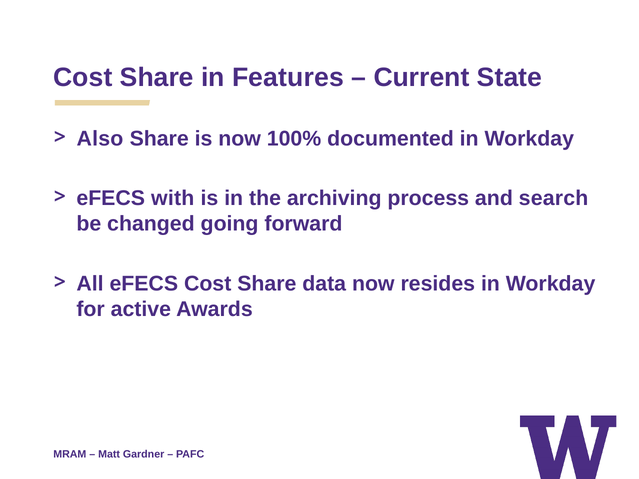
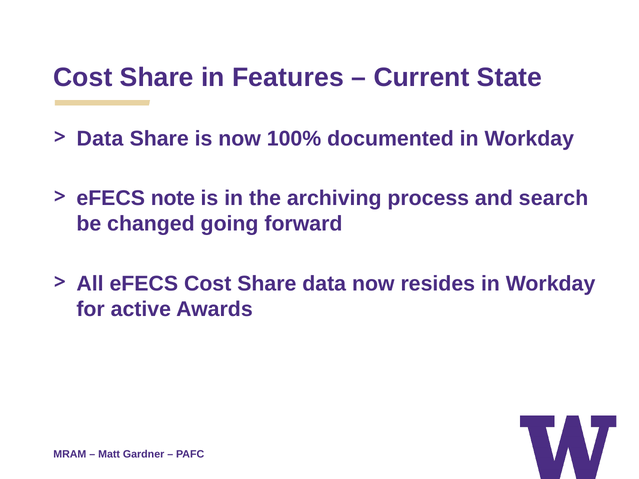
Also: Also -> Data (100, 139)
with: with -> note (173, 198)
